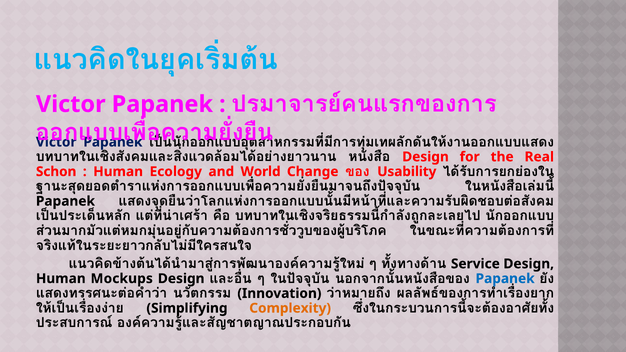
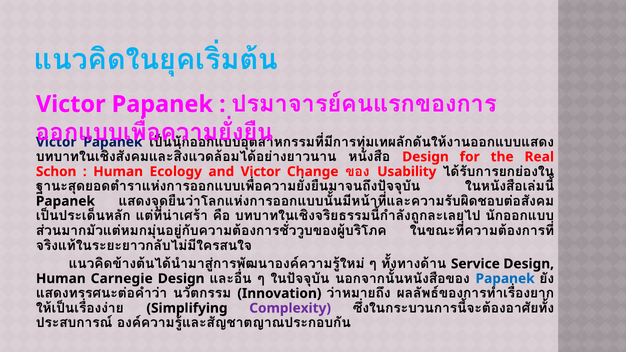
and World: World -> Victor (261, 172)
Mockups: Mockups -> Carnegie (122, 279)
Complexity colour: orange -> purple (290, 308)
